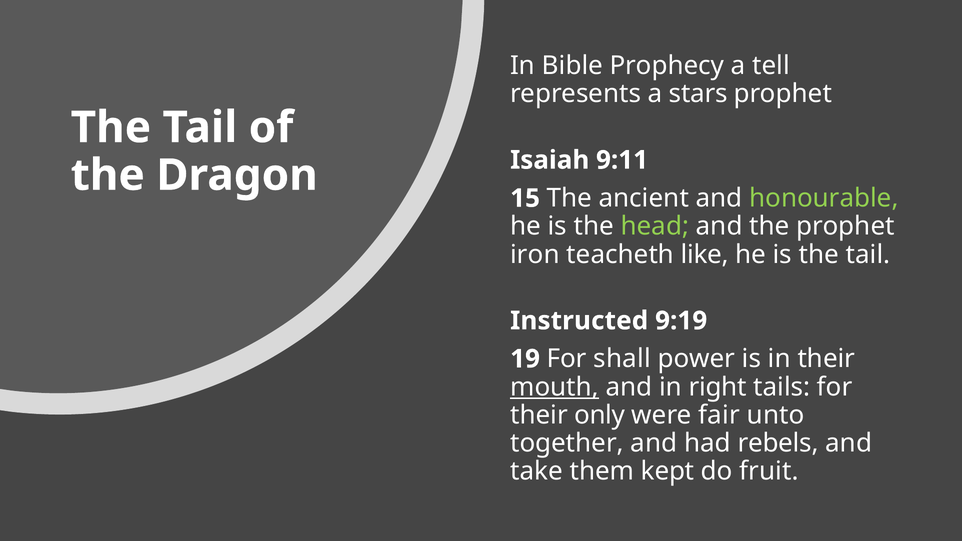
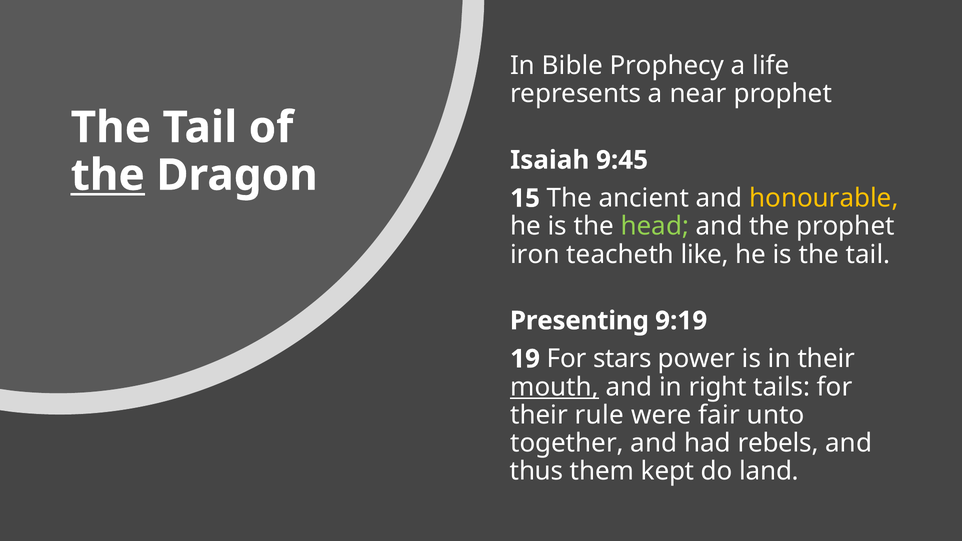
tell: tell -> life (771, 66)
stars: stars -> near (698, 94)
9:11: 9:11 -> 9:45 (622, 160)
the underline: none -> present (108, 175)
honourable colour: light green -> yellow (824, 198)
Instructed: Instructed -> Presenting (579, 321)
shall: shall -> stars (622, 359)
only: only -> rule (599, 415)
take: take -> thus (537, 471)
fruit: fruit -> land (769, 471)
